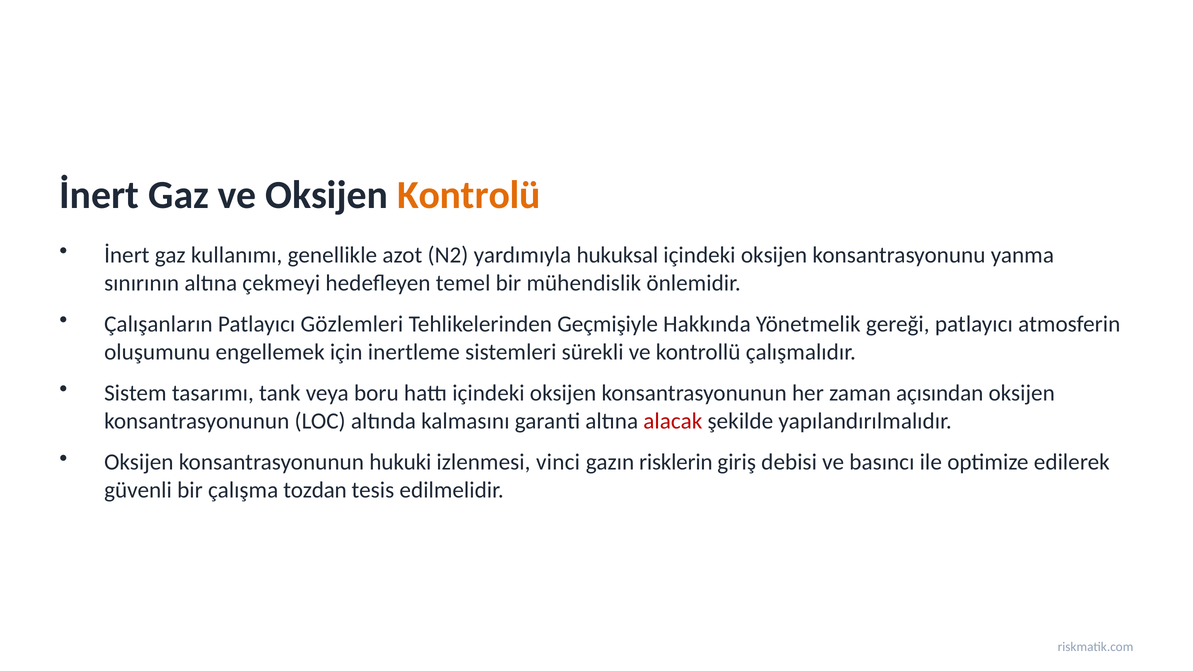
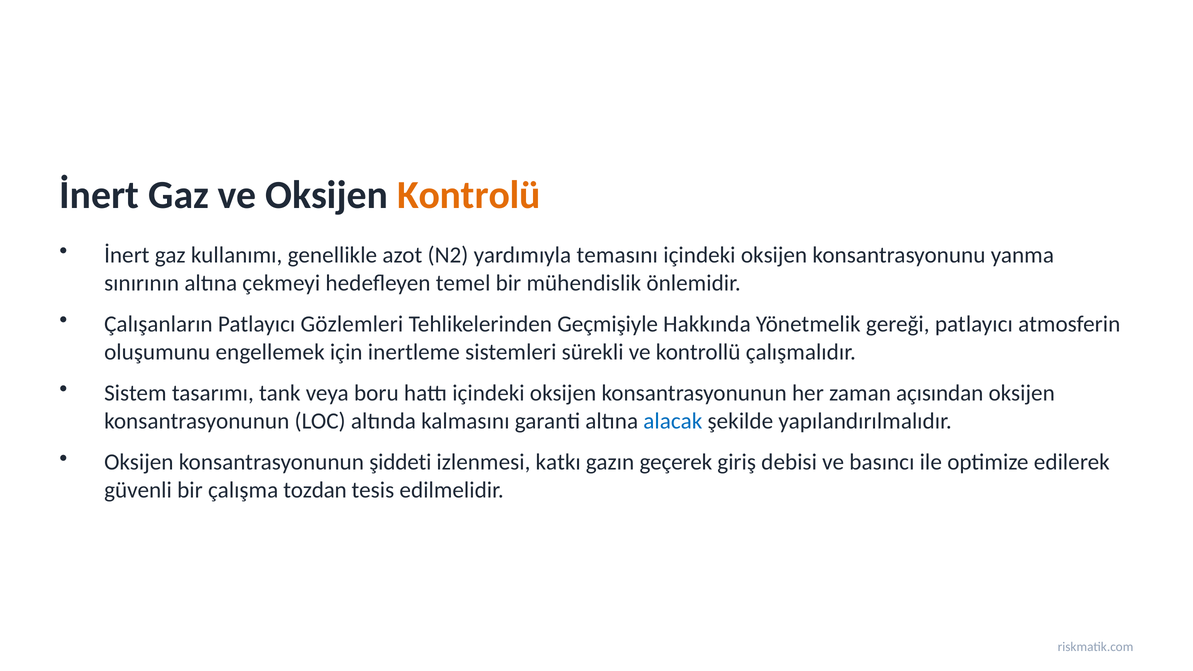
hukuksal: hukuksal -> temasını (617, 255)
alacak colour: red -> blue (673, 421)
hukuki: hukuki -> şiddeti (400, 462)
vinci: vinci -> katkı (558, 462)
risklerin: risklerin -> geçerek (676, 462)
